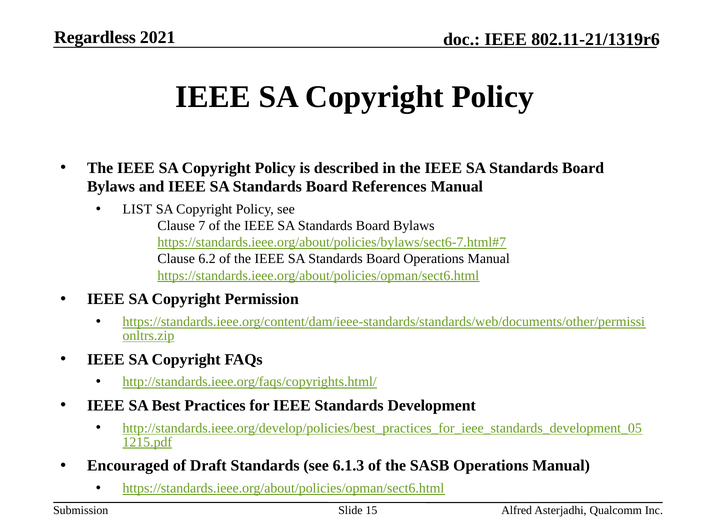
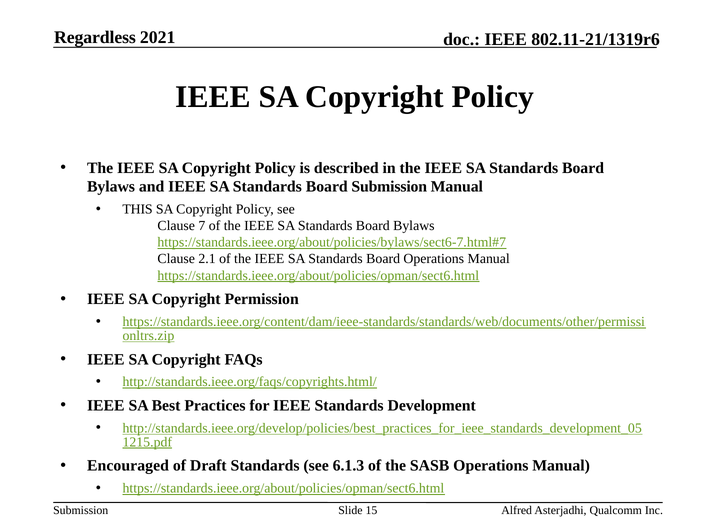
Board References: References -> Submission (389, 187)
LIST: LIST -> THIS (138, 209)
6.2: 6.2 -> 2.1 (207, 259)
